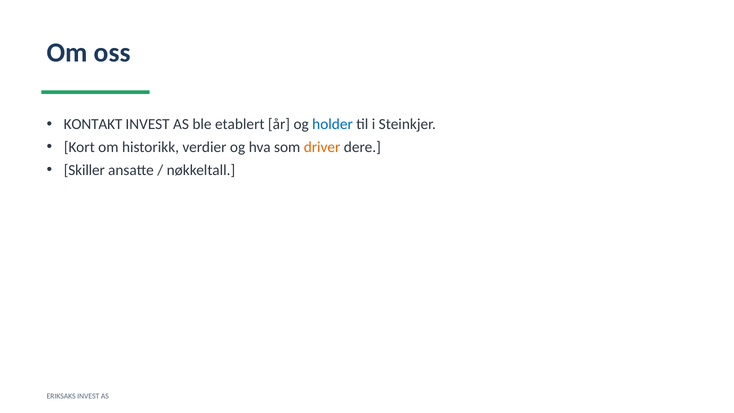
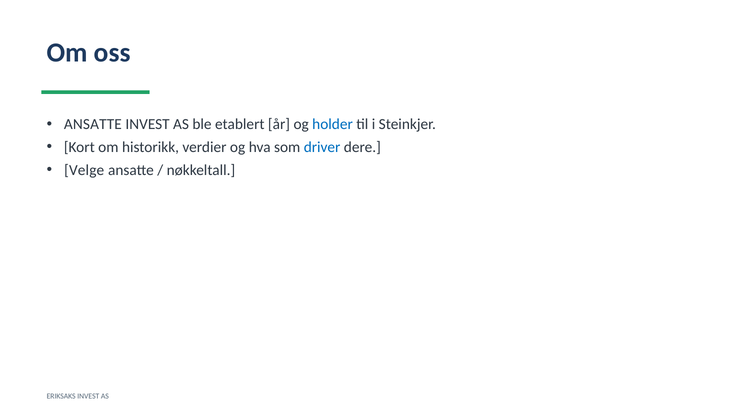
KONTAKT: KONTAKT -> ANSATTE (93, 124)
driver colour: orange -> blue (322, 147)
Skiller: Skiller -> Velge (84, 170)
